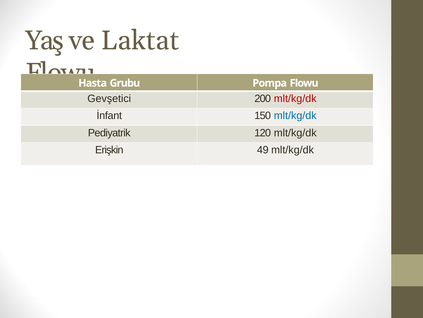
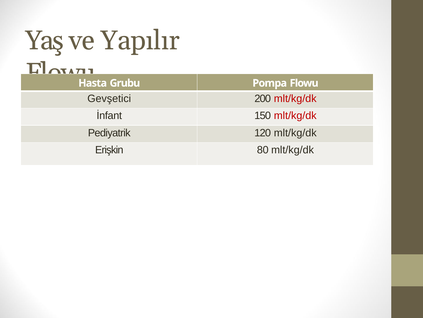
Laktat: Laktat -> Yapılır (140, 40)
mlt/kg/dk colour: blue -> red (295, 115)
49: 49 -> 80 (263, 150)
